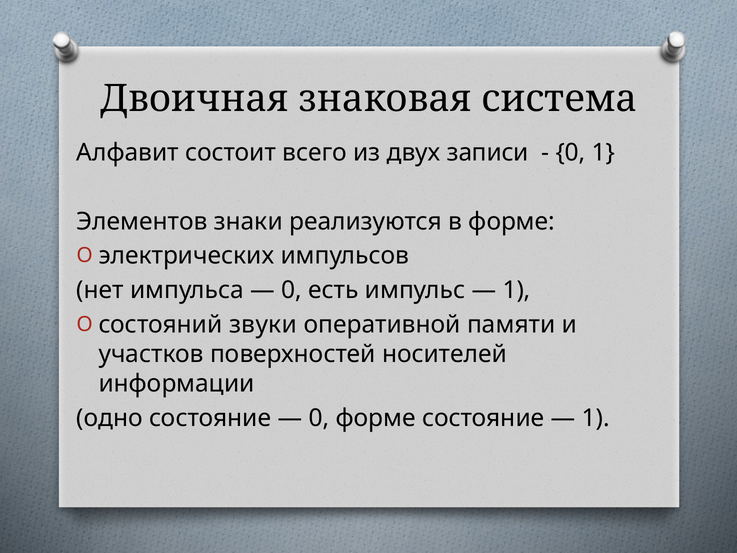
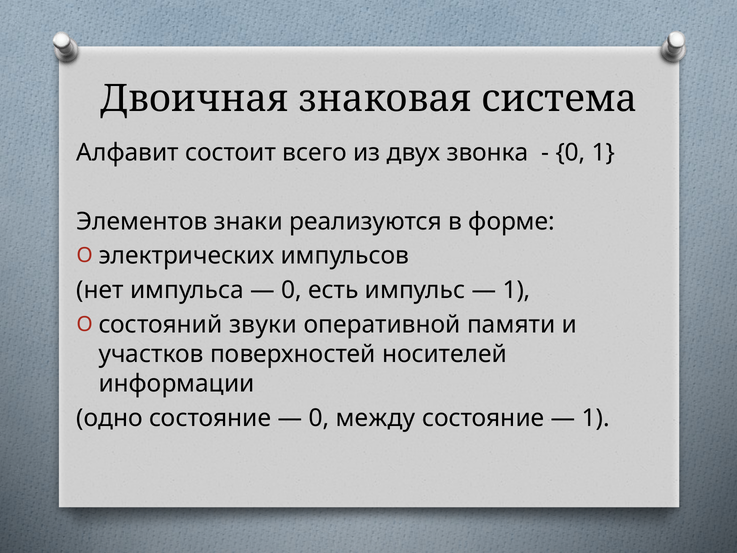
записи: записи -> звонка (488, 153)
0 форме: форме -> между (376, 418)
